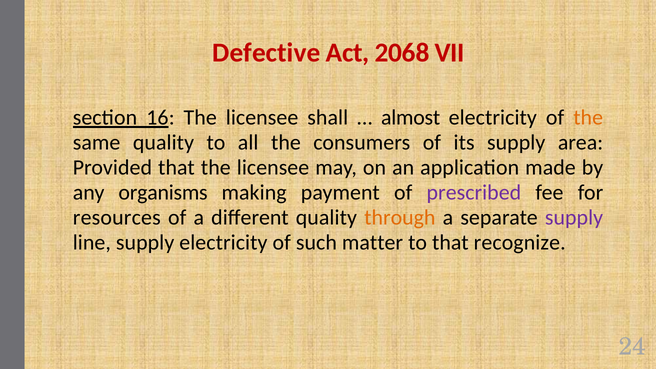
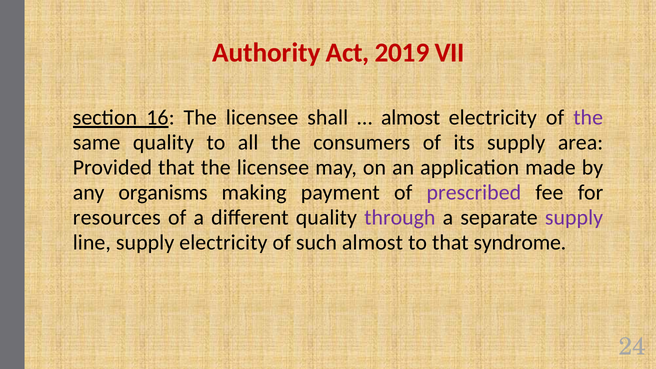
Defective: Defective -> Authority (266, 53)
2068: 2068 -> 2019 (402, 53)
the colour: orange -> purple (588, 118)
through colour: orange -> purple (400, 217)
such matter: matter -> almost (372, 242)
recognize: recognize -> syndrome (520, 242)
